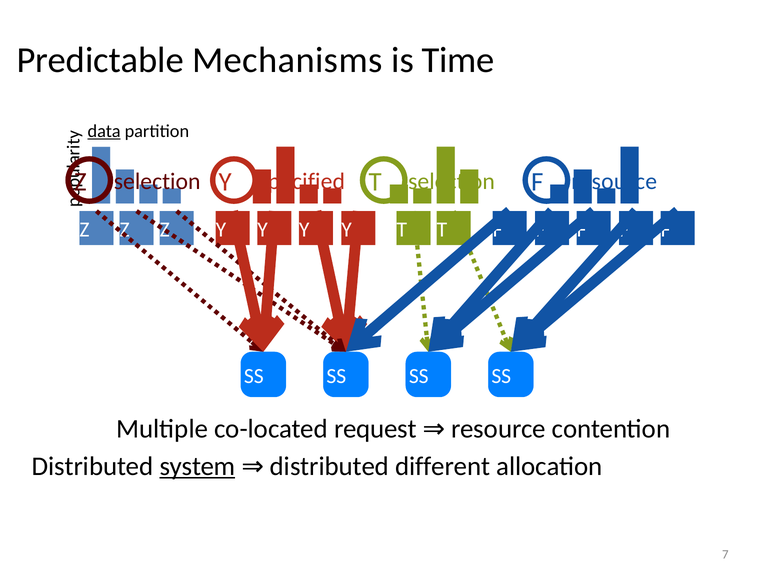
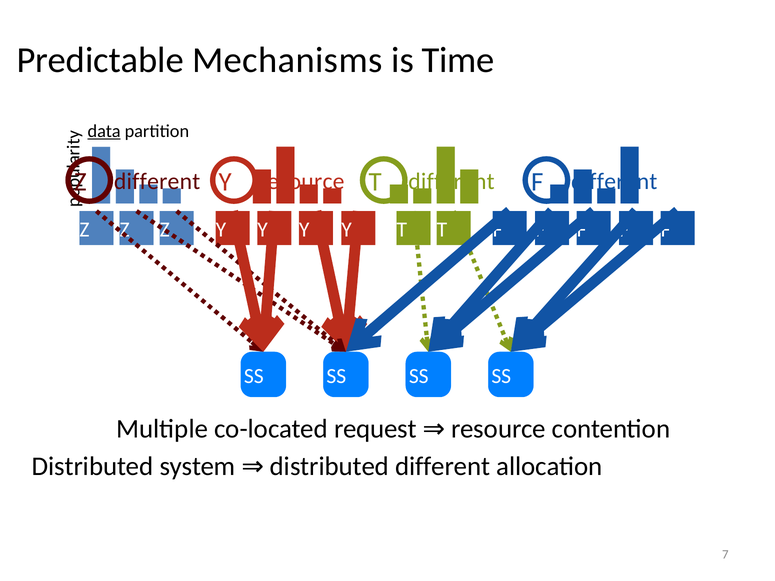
selection: selection -> different (157, 181)
Y specified: specified -> resource (302, 181)
T selection: selection -> different (451, 181)
F resource: resource -> different (614, 181)
system underline: present -> none (198, 467)
